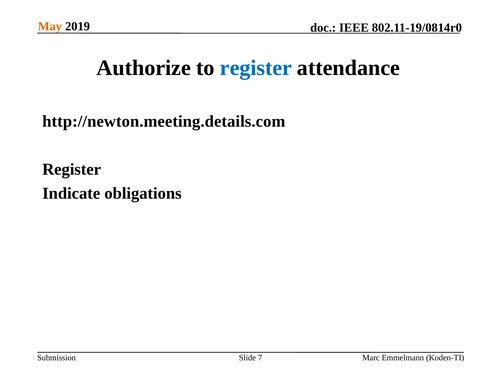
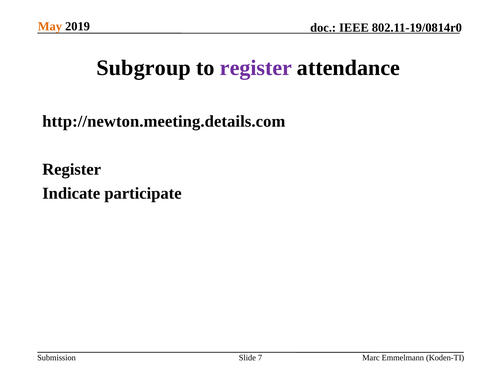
Authorize: Authorize -> Subgroup (144, 68)
register colour: blue -> purple (256, 68)
obligations: obligations -> participate (143, 193)
